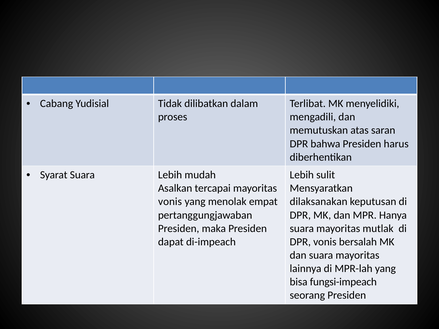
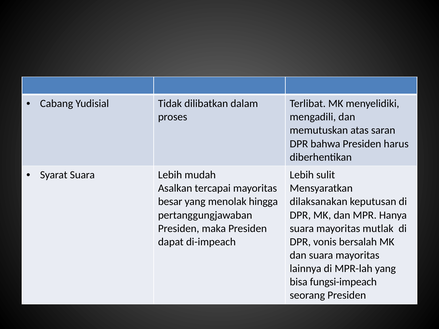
vonis: vonis -> besar (170, 202)
empat: empat -> hingga (263, 202)
